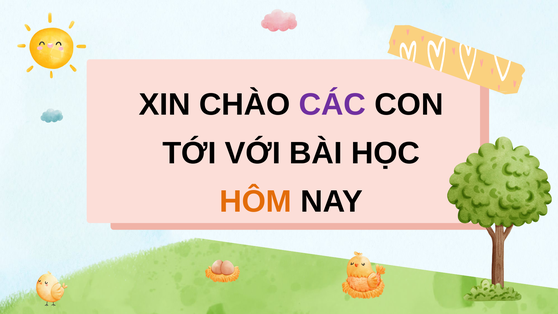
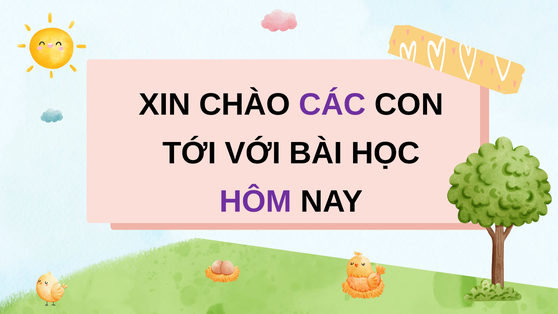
HÔM colour: orange -> purple (256, 201)
